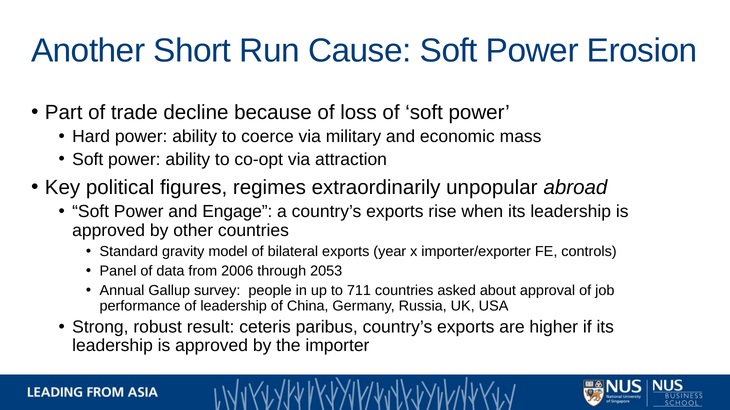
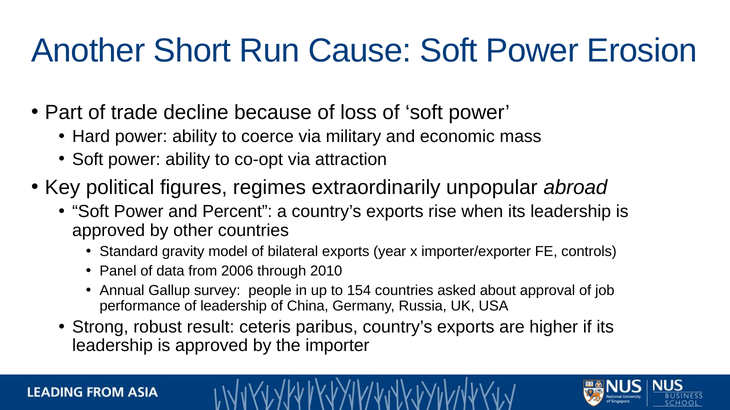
Engage: Engage -> Percent (237, 212)
2053: 2053 -> 2010 (326, 271)
711: 711 -> 154 (359, 291)
